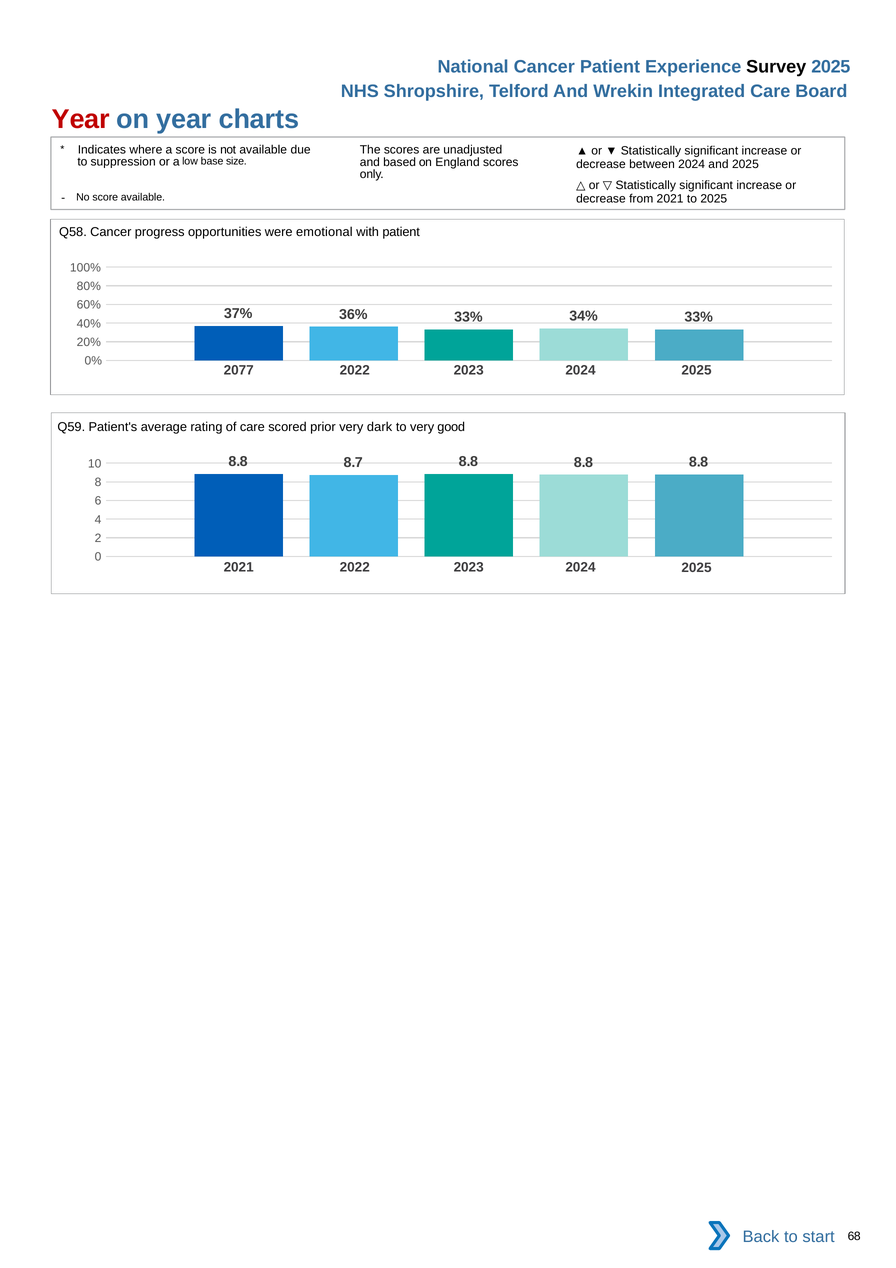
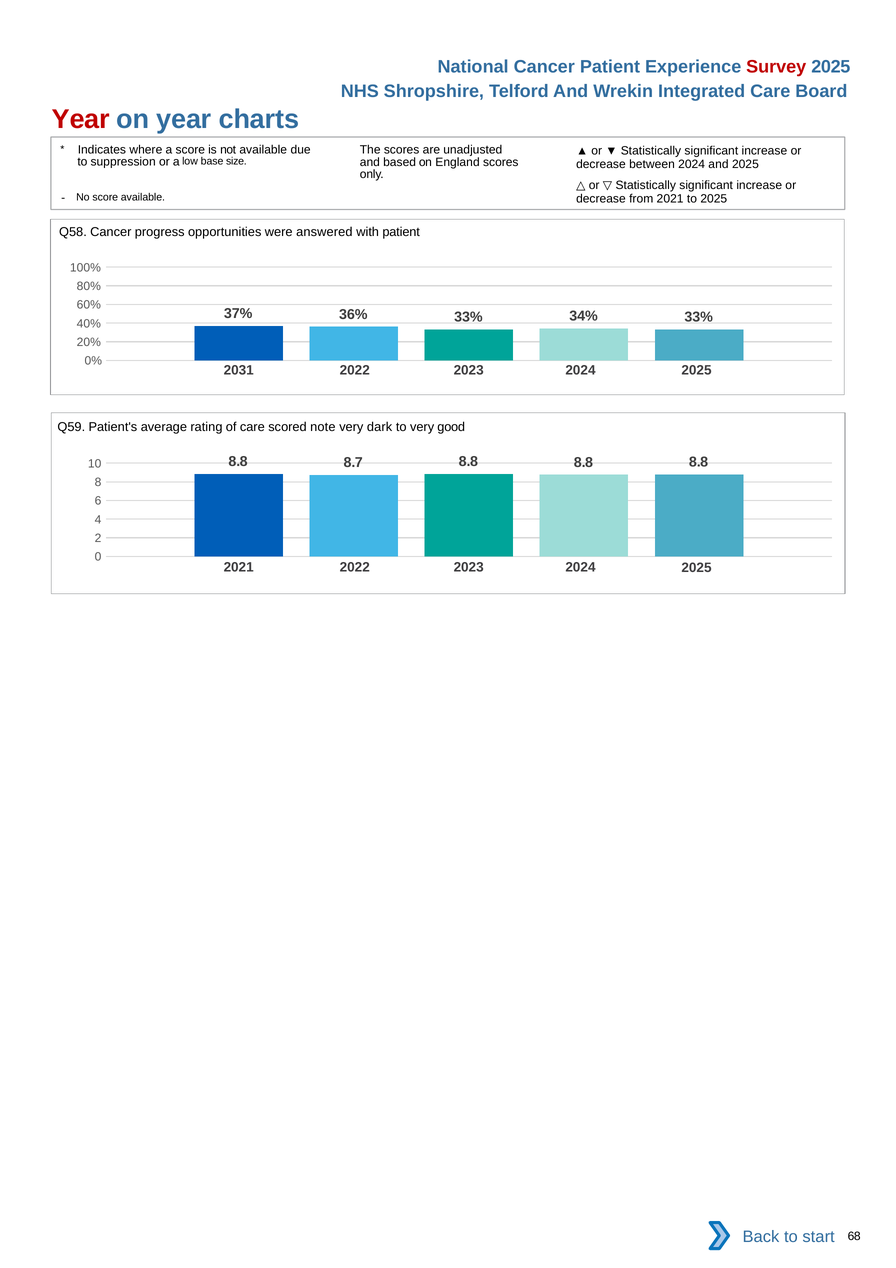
Survey colour: black -> red (776, 67)
emotional: emotional -> answered (324, 232)
2077: 2077 -> 2031 (239, 370)
prior: prior -> note (323, 427)
